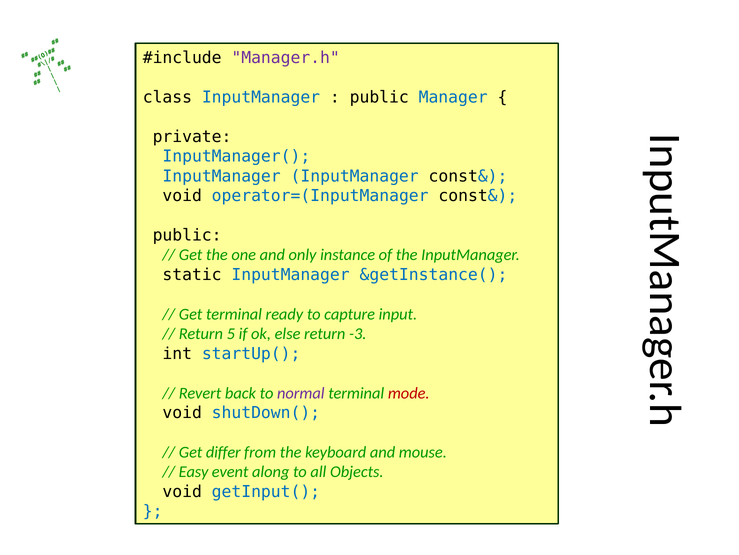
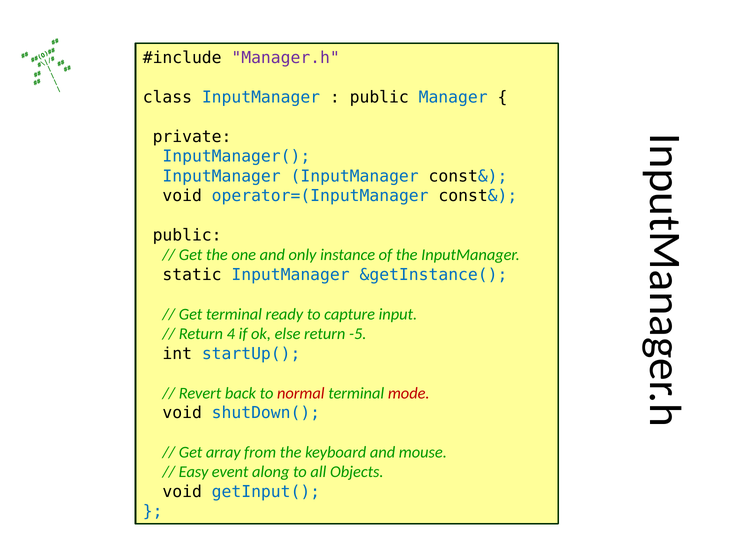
5: 5 -> 4 (231, 333)
-3: -3 -> -5 (358, 333)
normal colour: purple -> red (301, 393)
differ: differ -> array (223, 452)
